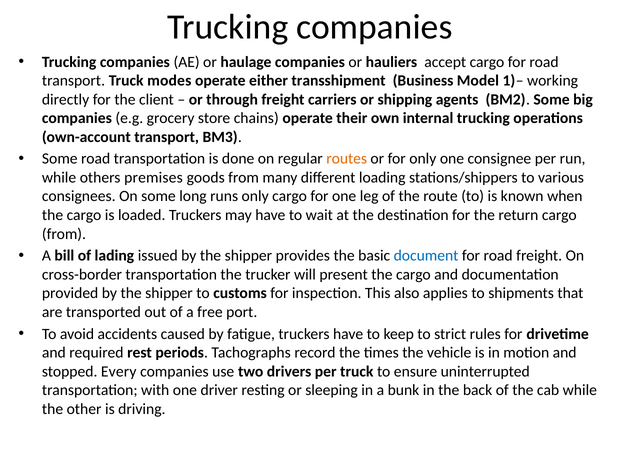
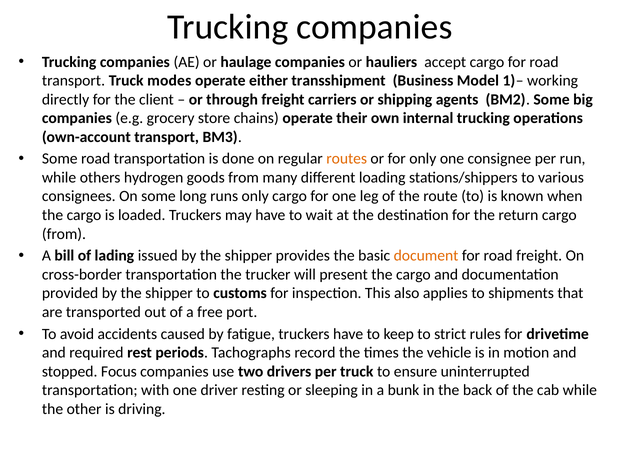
premises: premises -> hydrogen (154, 177)
document colour: blue -> orange (426, 256)
Every: Every -> Focus (119, 371)
